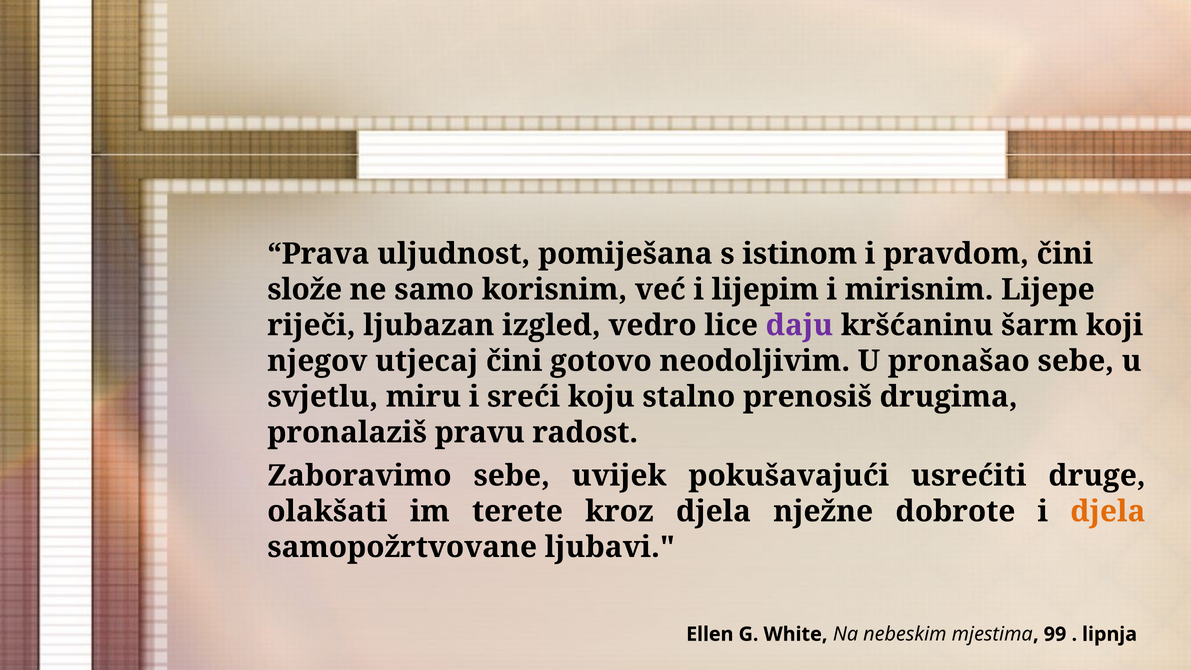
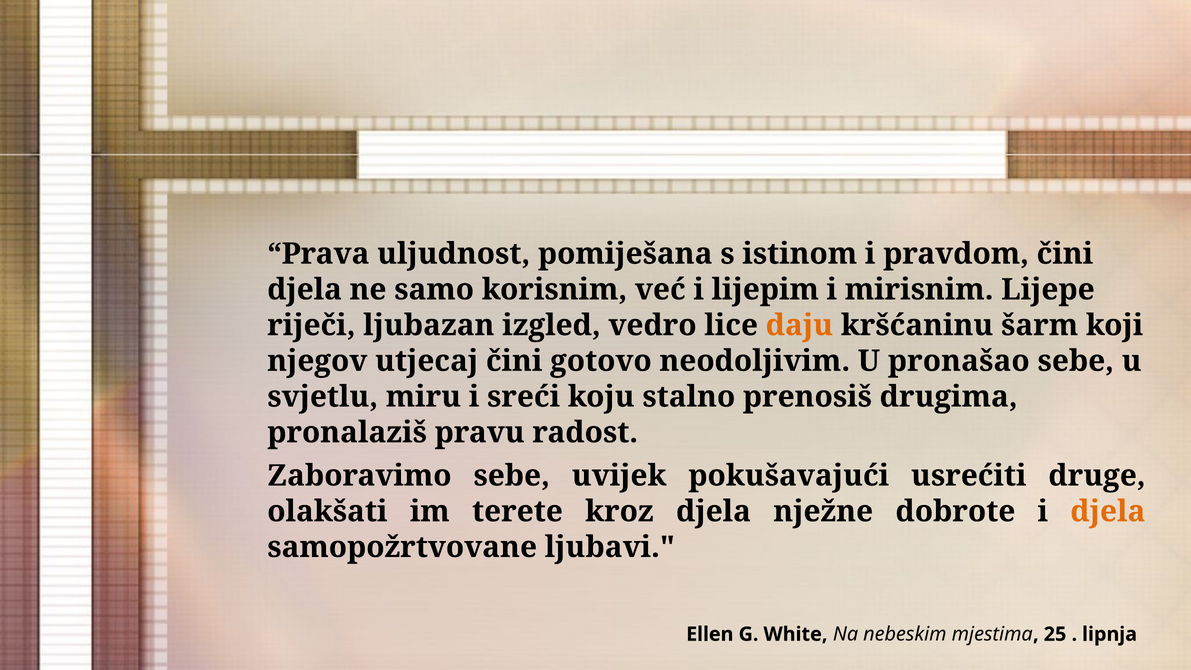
slože: slože -> djela (305, 290)
daju colour: purple -> orange (799, 325)
99: 99 -> 25 (1055, 634)
